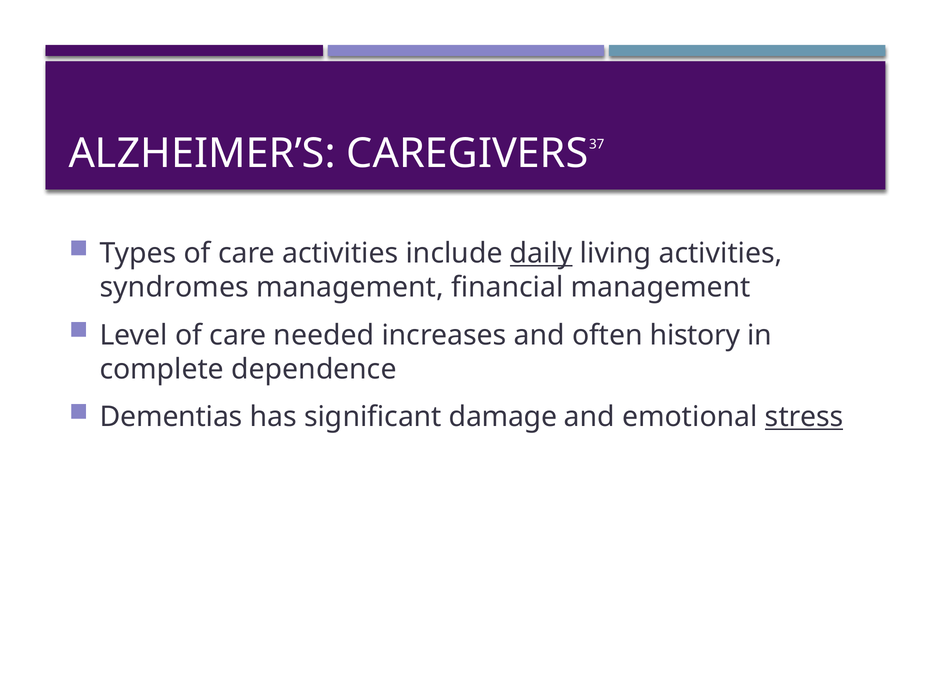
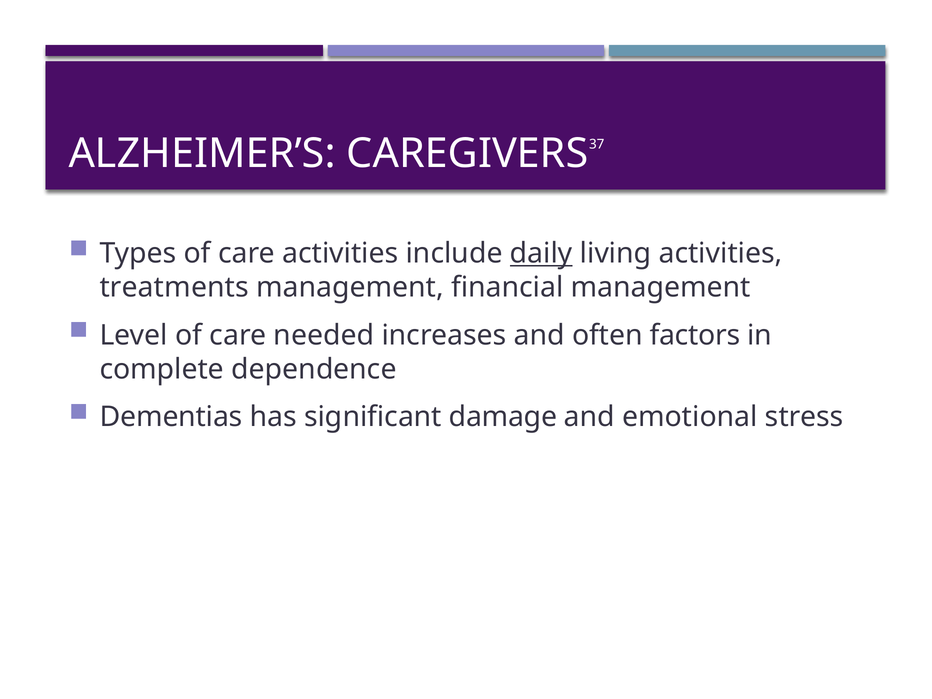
syndromes: syndromes -> treatments (174, 288)
history: history -> factors (695, 335)
stress underline: present -> none (804, 417)
